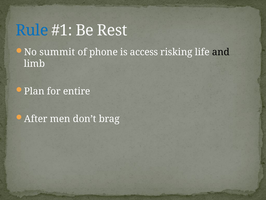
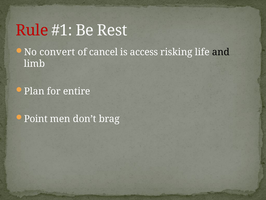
Rule colour: blue -> red (32, 30)
summit: summit -> convert (57, 52)
phone: phone -> cancel (103, 52)
After: After -> Point (36, 119)
